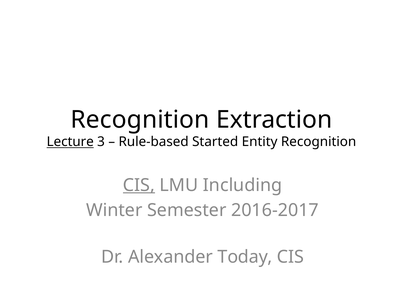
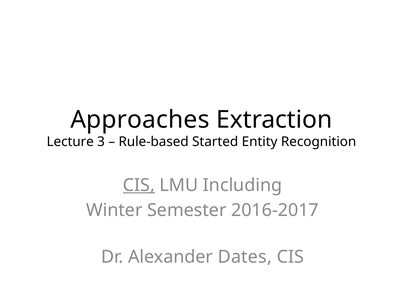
Recognition: Recognition -> Approaches (140, 120)
Lecture underline: present -> none (70, 142)
Today: Today -> Dates (245, 257)
